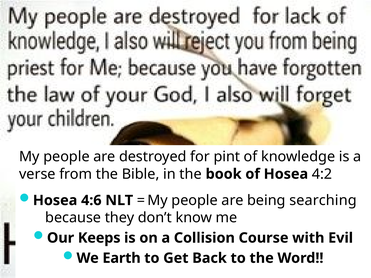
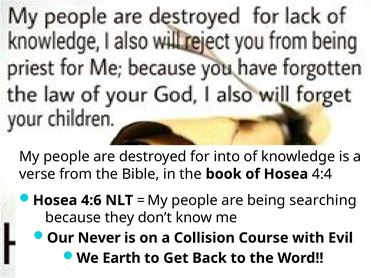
pint: pint -> into (227, 157)
4:2: 4:2 -> 4:4 (322, 174)
Keeps: Keeps -> Never (99, 238)
